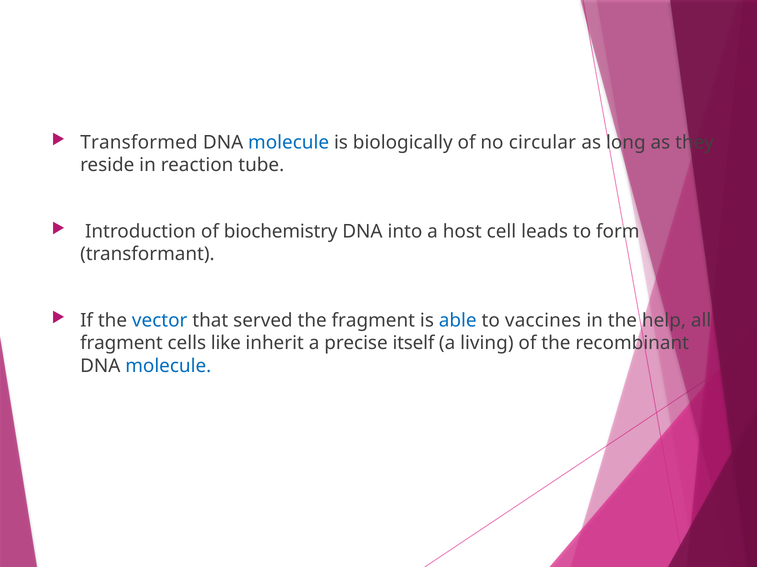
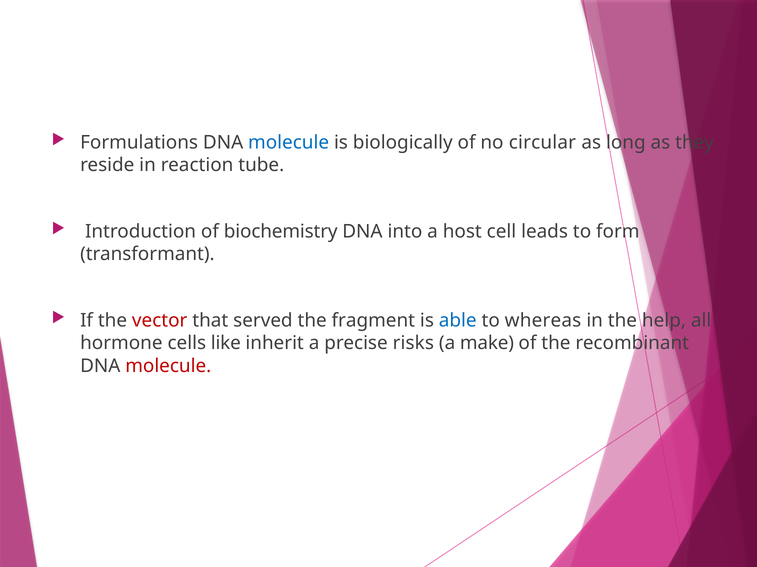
Transformed: Transformed -> Formulations (139, 143)
vector colour: blue -> red (160, 321)
vaccines: vaccines -> whereas (543, 321)
fragment: fragment -> hormone (121, 344)
itself: itself -> risks (413, 344)
living: living -> make (487, 344)
molecule colour: blue -> red (168, 366)
